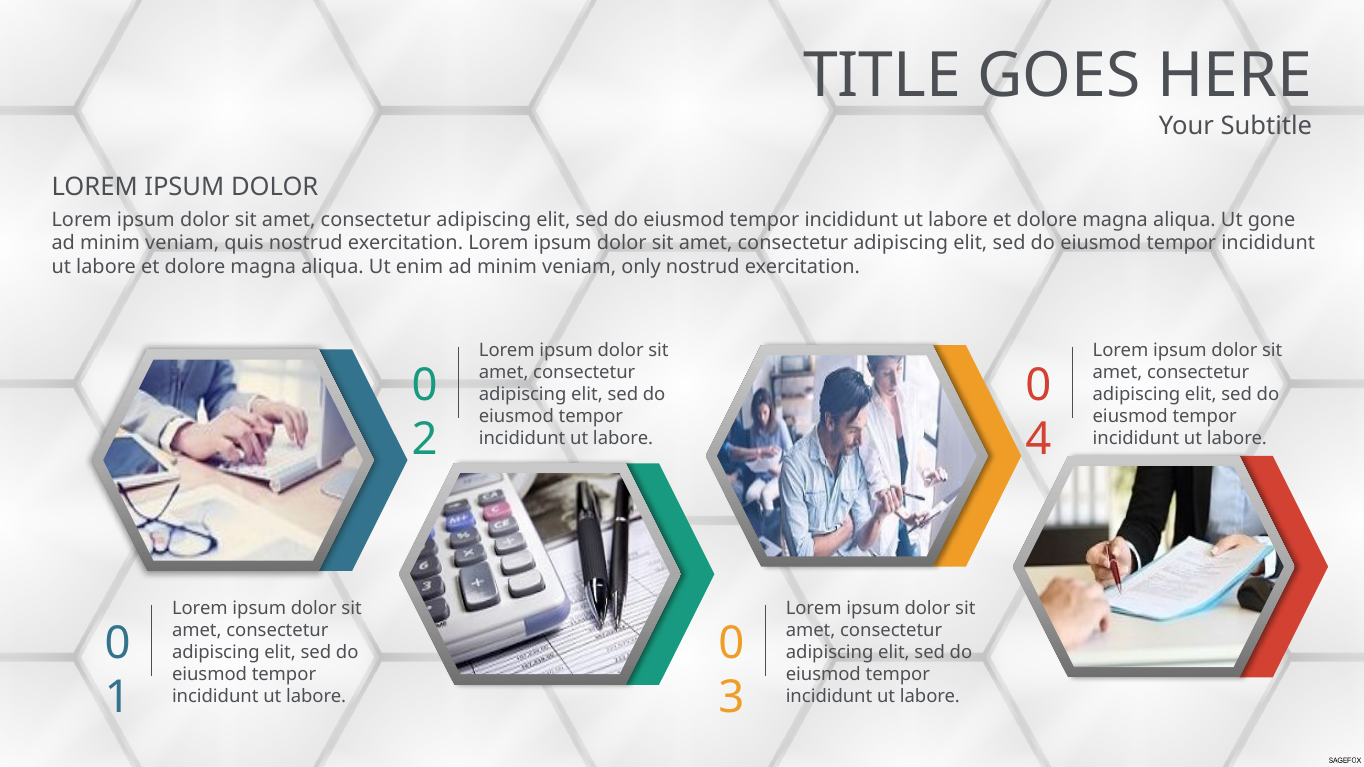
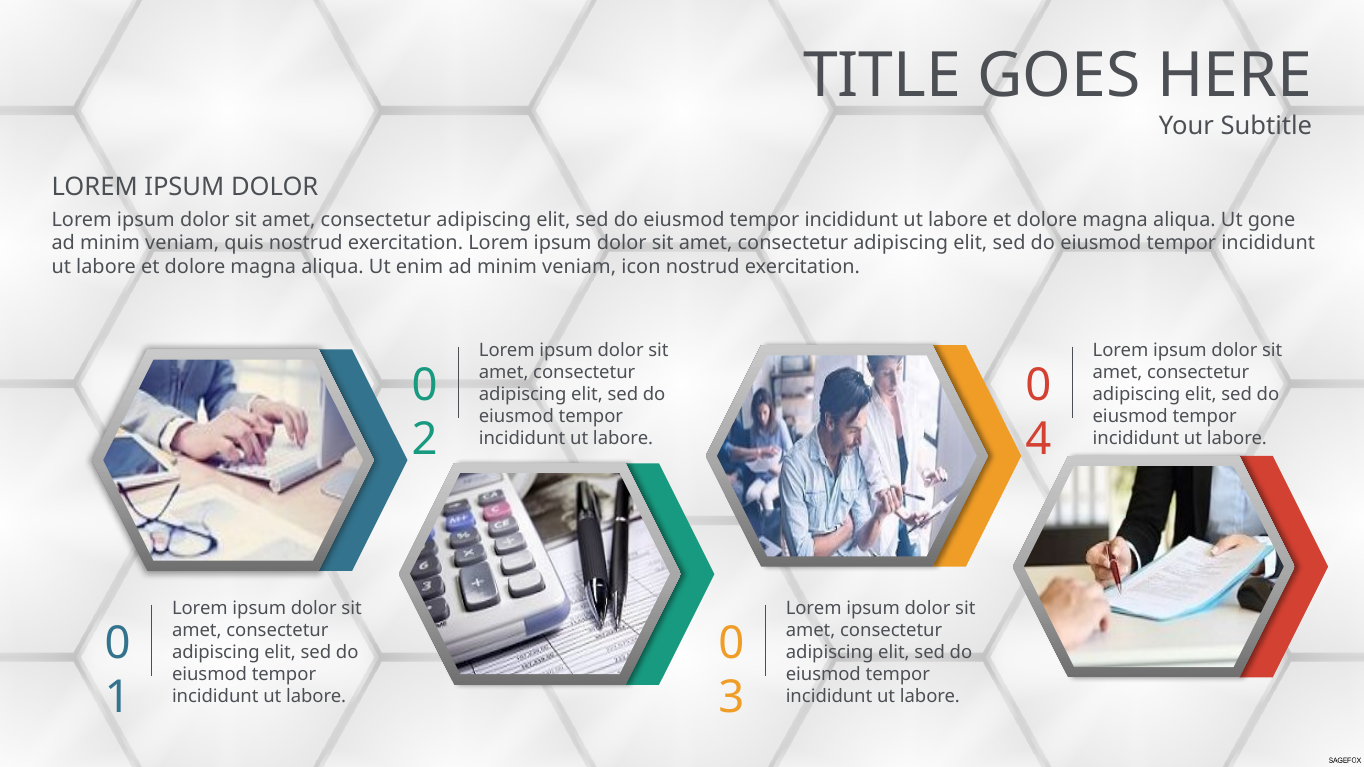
only: only -> icon (641, 267)
